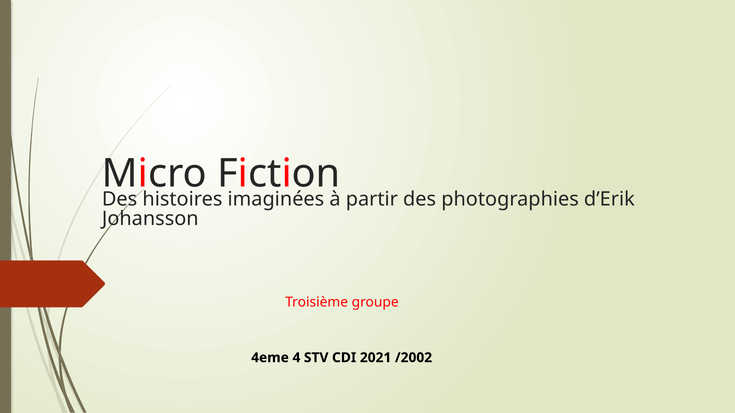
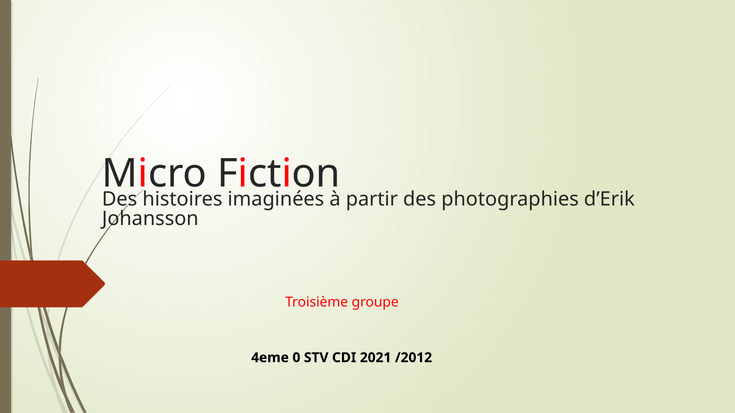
4: 4 -> 0 (296, 358)
/2002: /2002 -> /2012 (414, 358)
